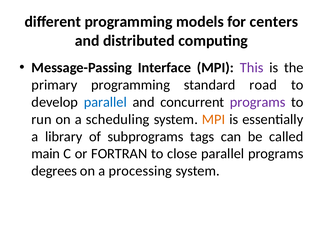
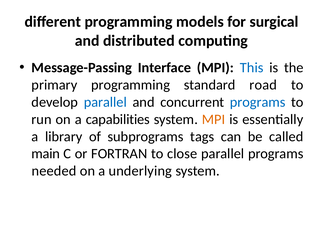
centers: centers -> surgical (274, 22)
This colour: purple -> blue (252, 68)
programs colour: purple -> blue (258, 102)
scheduling: scheduling -> capabilities (118, 119)
degrees: degrees -> needed (54, 171)
processing: processing -> underlying (140, 171)
